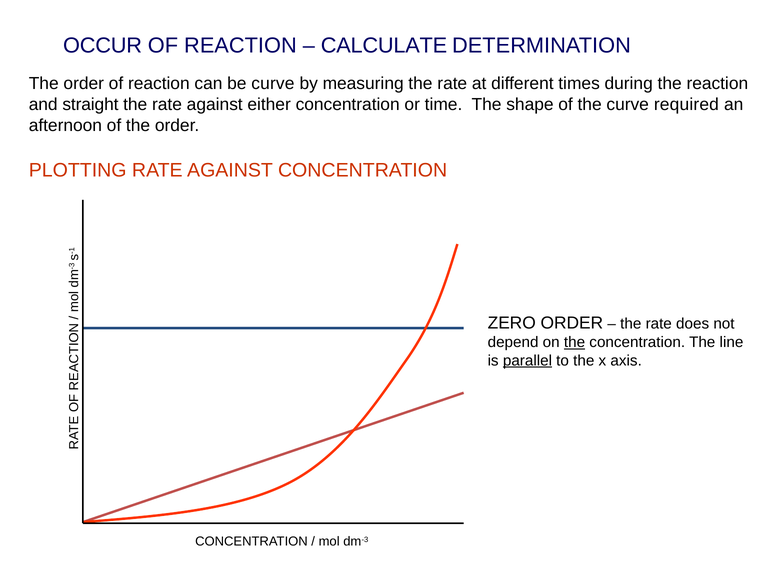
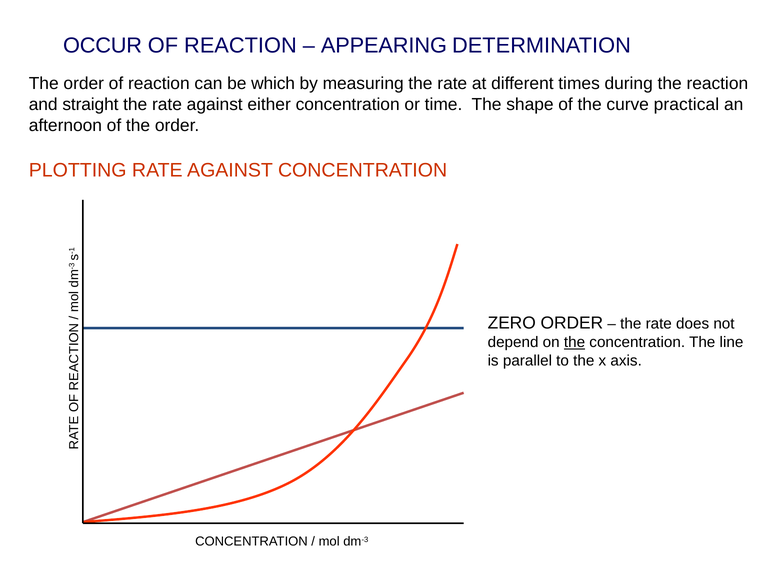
CALCULATE: CALCULATE -> APPEARING (384, 46)
be curve: curve -> which (273, 84)
required: required -> practical (686, 105)
parallel underline: present -> none (527, 361)
